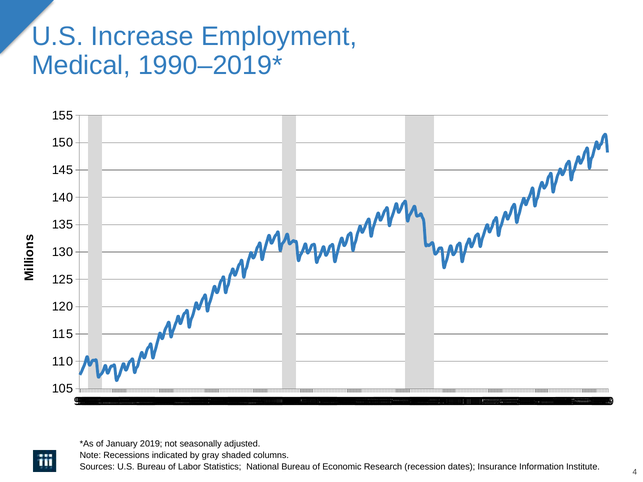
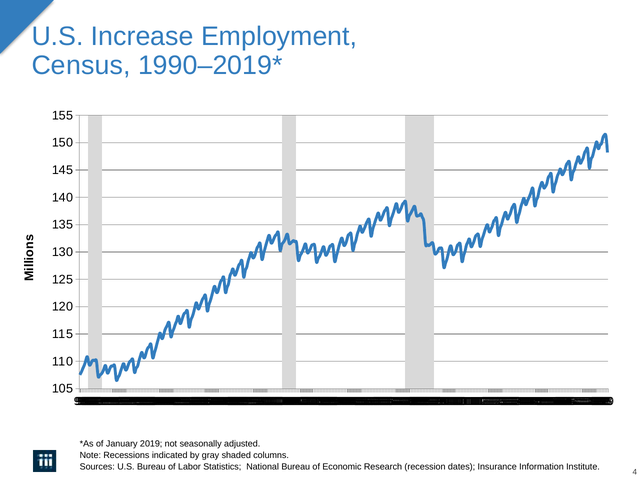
Medical: Medical -> Census (81, 65)
